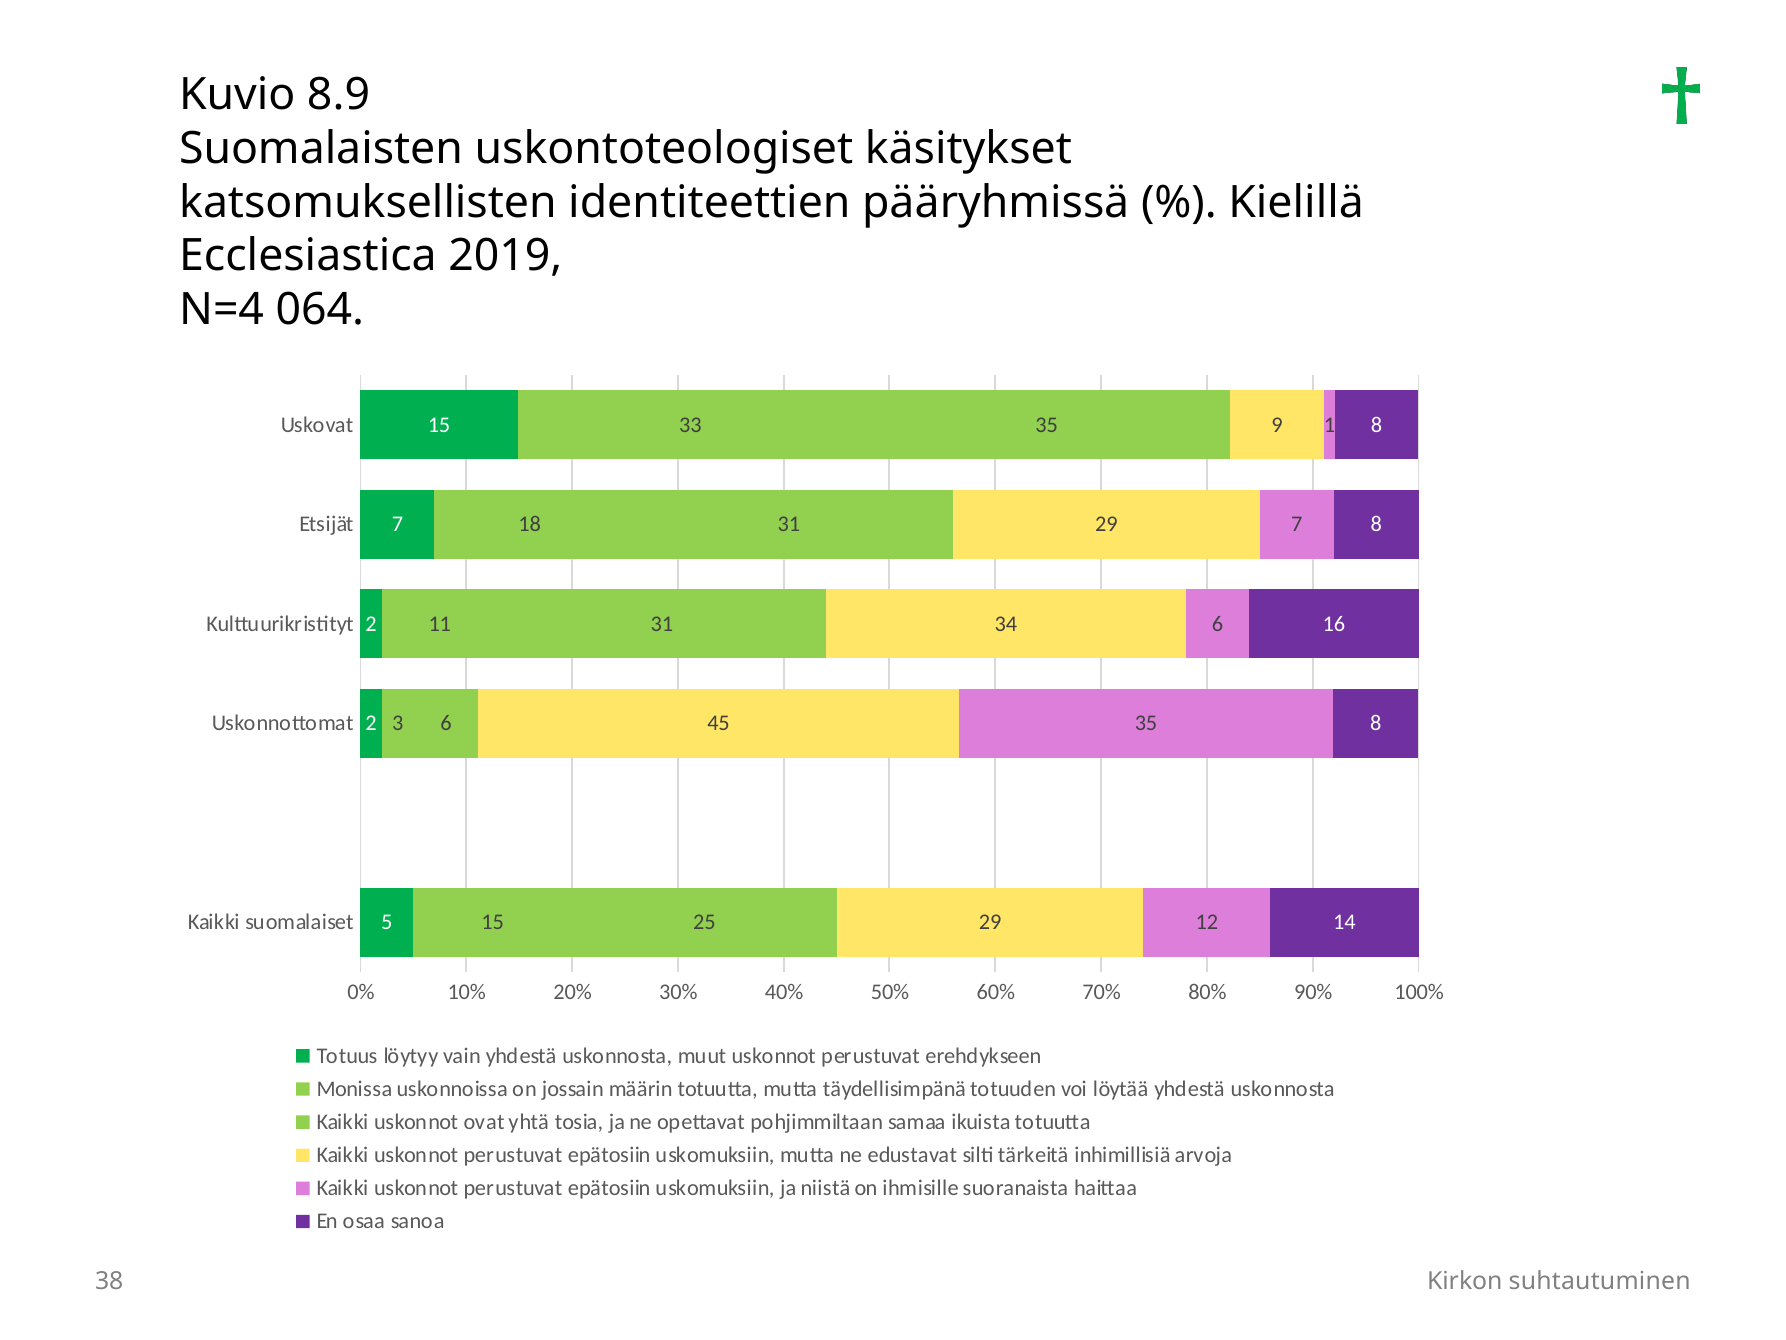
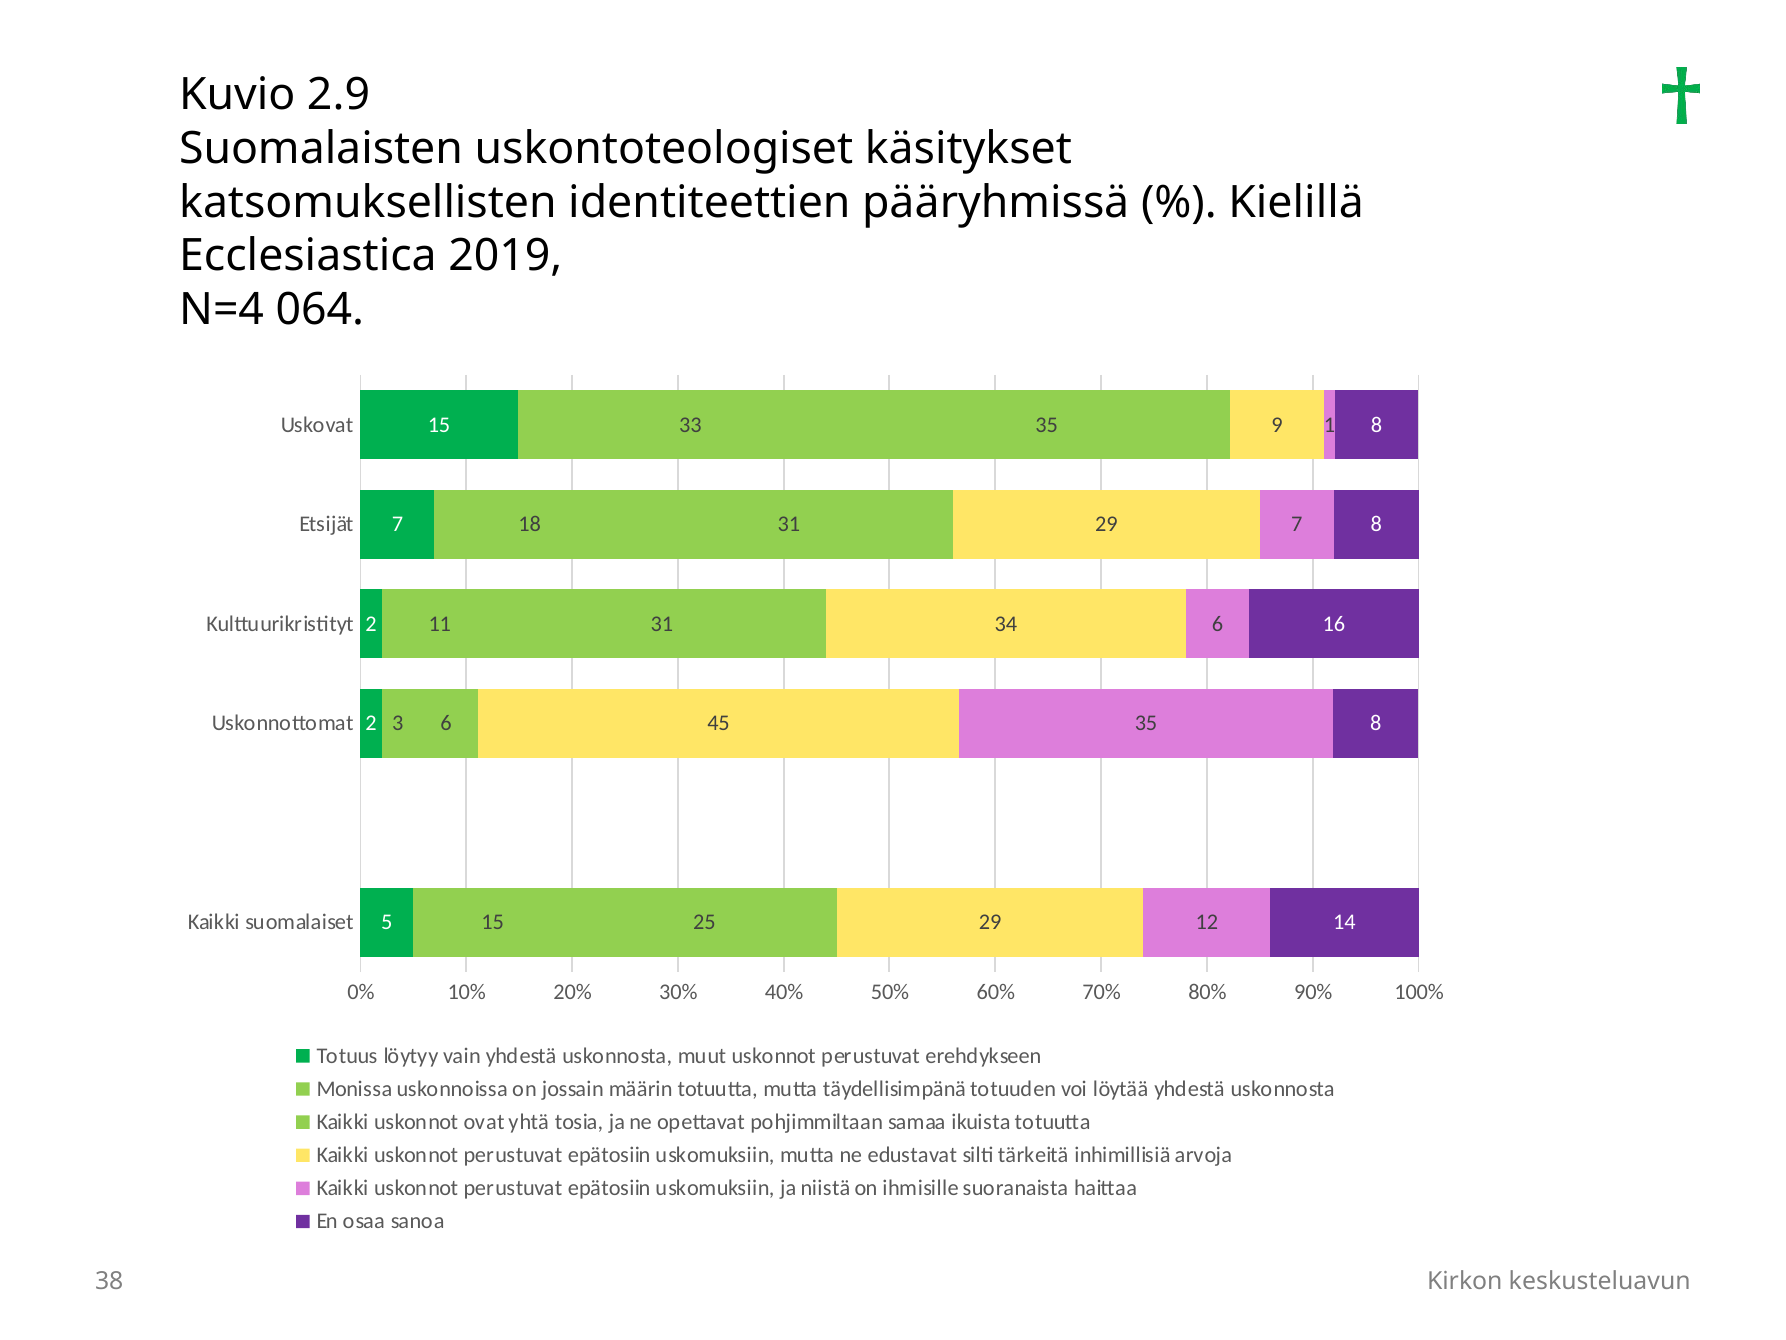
8.9: 8.9 -> 2.9 (339, 95)
suhtautuminen: suhtautuminen -> keskusteluavun (1600, 1281)
